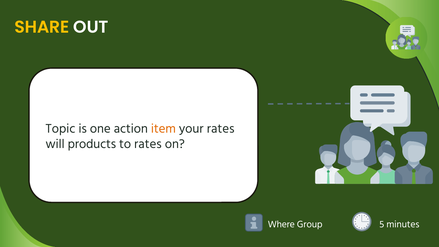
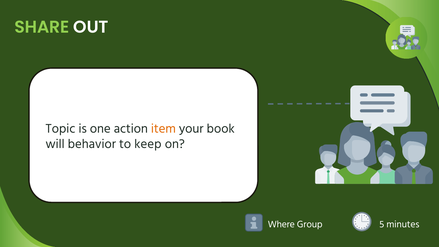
SHARE colour: yellow -> light green (42, 27)
your rates: rates -> book (221, 128)
products: products -> behavior (92, 144)
to rates: rates -> keep (148, 144)
